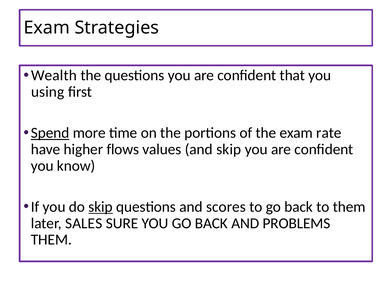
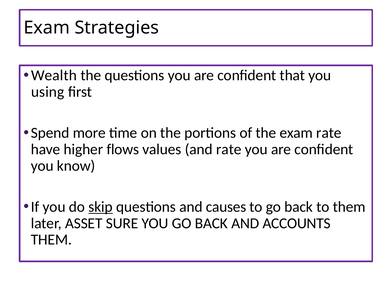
Spend underline: present -> none (50, 133)
and skip: skip -> rate (229, 149)
scores: scores -> causes (226, 207)
SALES: SALES -> ASSET (84, 223)
PROBLEMS: PROBLEMS -> ACCOUNTS (297, 223)
